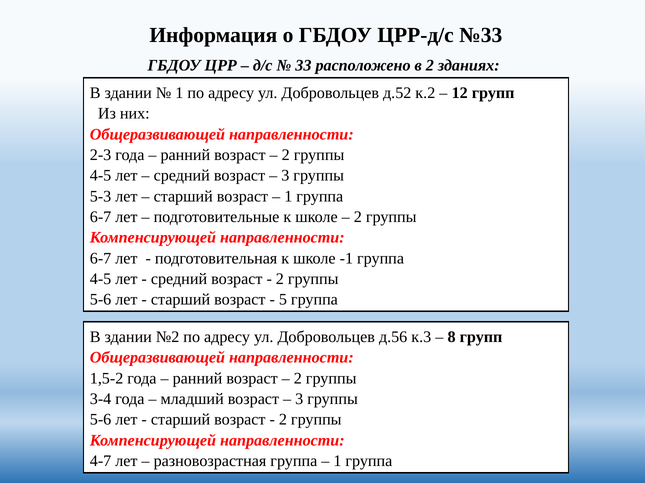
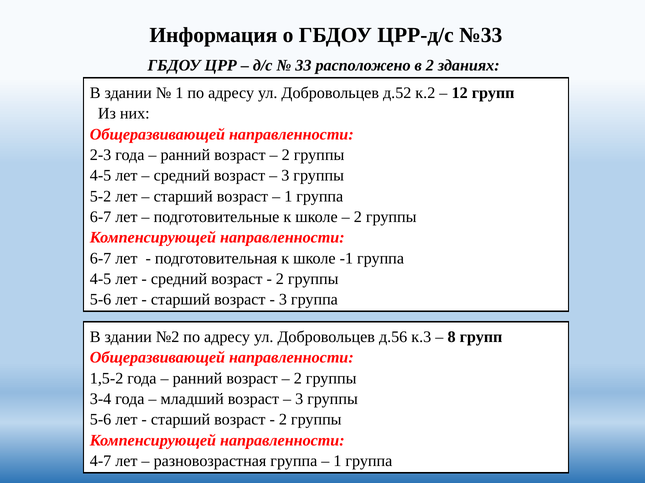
5-3: 5-3 -> 5-2 (101, 197)
5: 5 -> 3 (283, 300)
